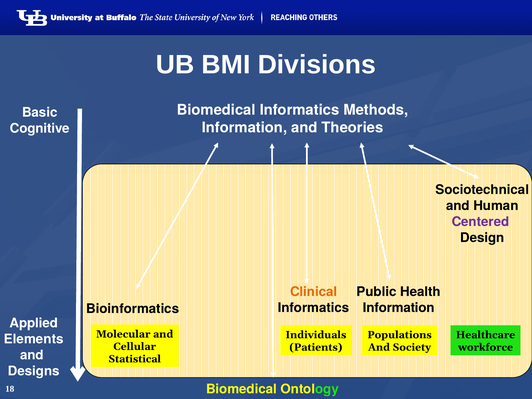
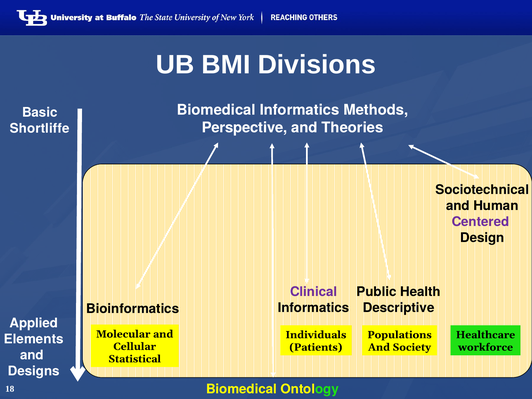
Information: Information -> Perspective (245, 128)
Cognitive: Cognitive -> Shortliffe (40, 129)
Clinical colour: orange -> purple (314, 292)
Information: Information -> Descriptive (399, 308)
